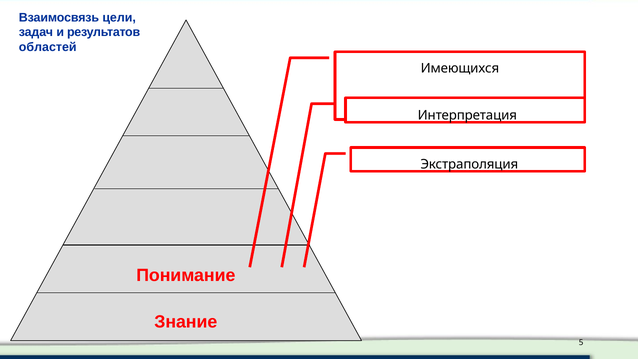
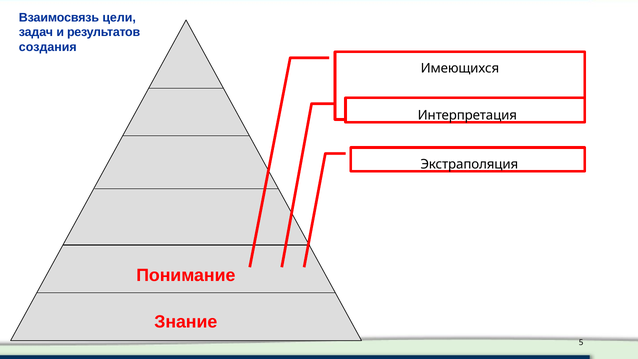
областей: областей -> создания (48, 47)
